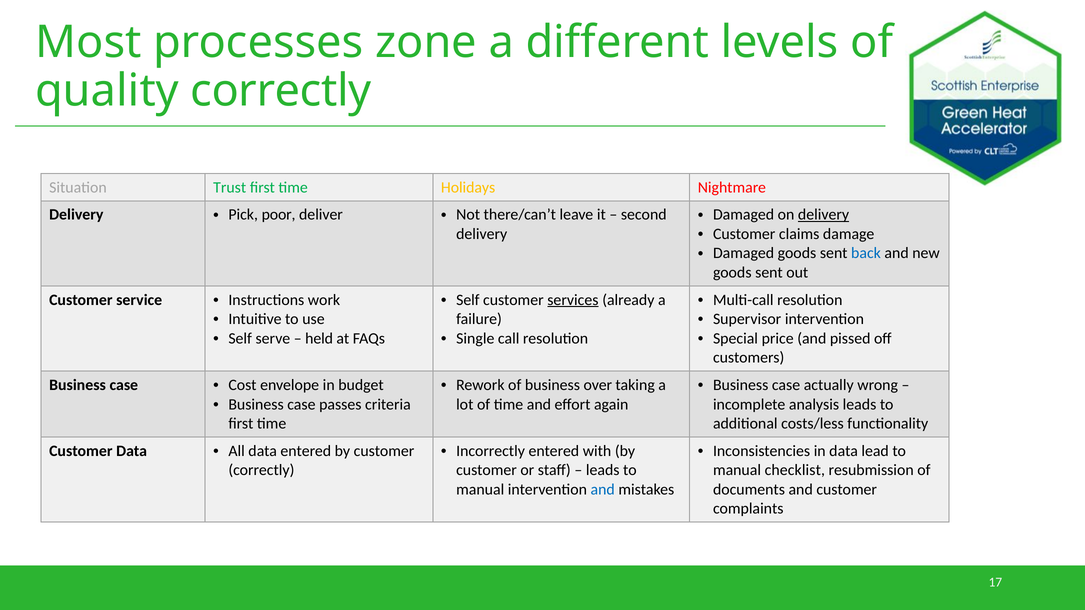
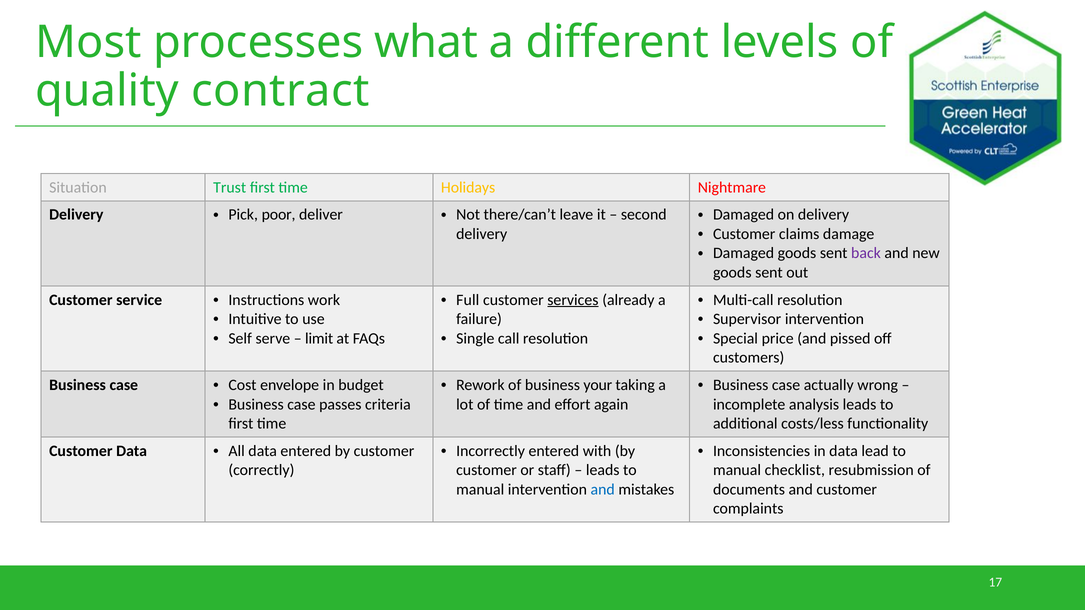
zone: zone -> what (426, 42)
quality correctly: correctly -> contract (280, 91)
delivery underline: present -> none (824, 215)
back colour: blue -> purple (866, 253)
Self: Self -> Full (468, 300)
held: held -> limit (319, 339)
over: over -> your (598, 385)
